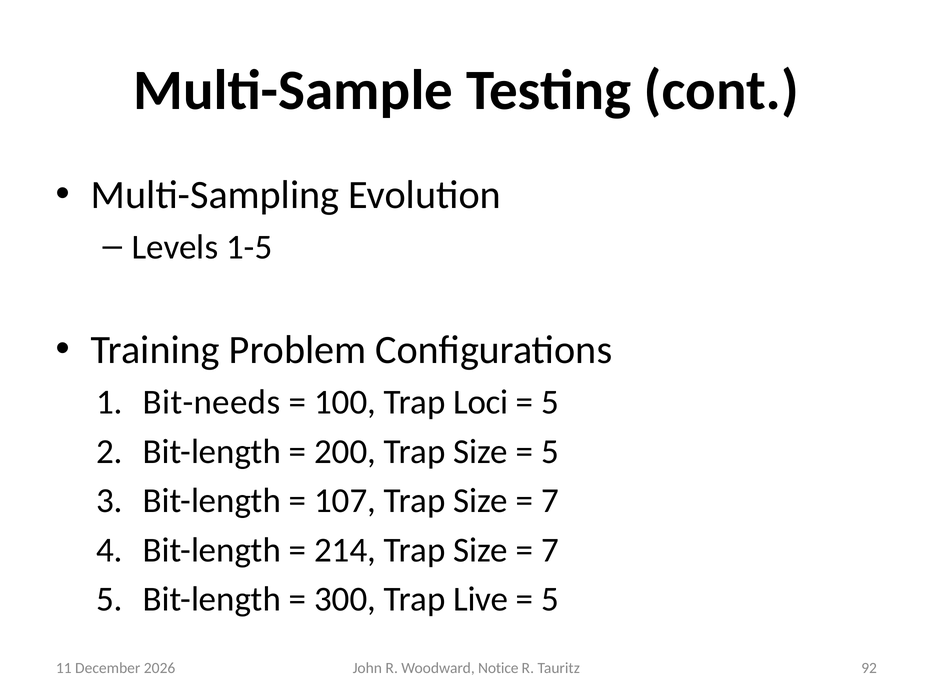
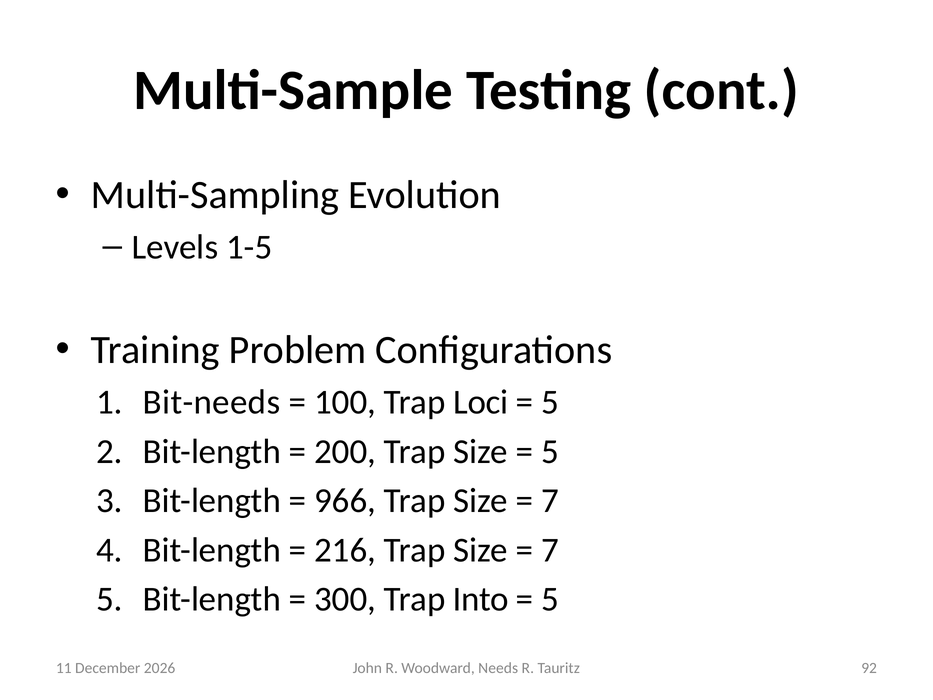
107: 107 -> 966 (345, 501)
214: 214 -> 216 (345, 550)
Live: Live -> Into (481, 599)
Notice: Notice -> Needs (498, 668)
